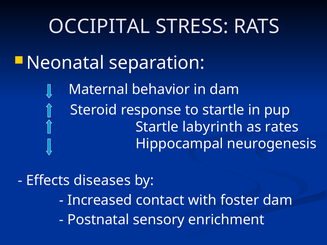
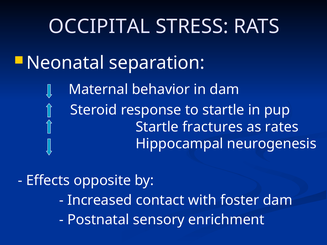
labyrinth: labyrinth -> fractures (213, 127)
diseases: diseases -> opposite (102, 181)
